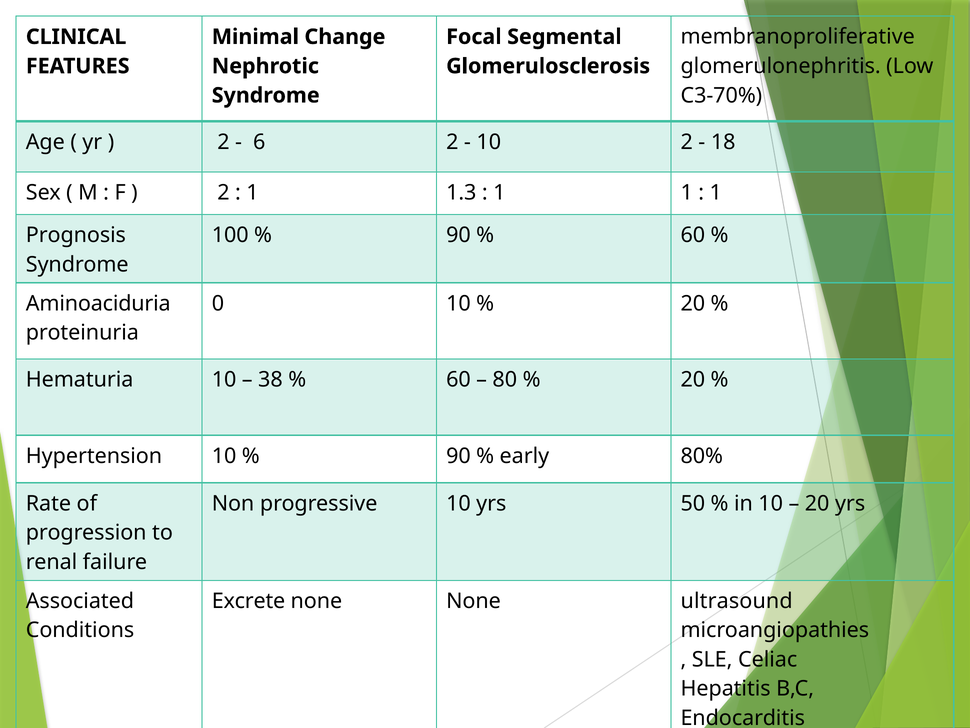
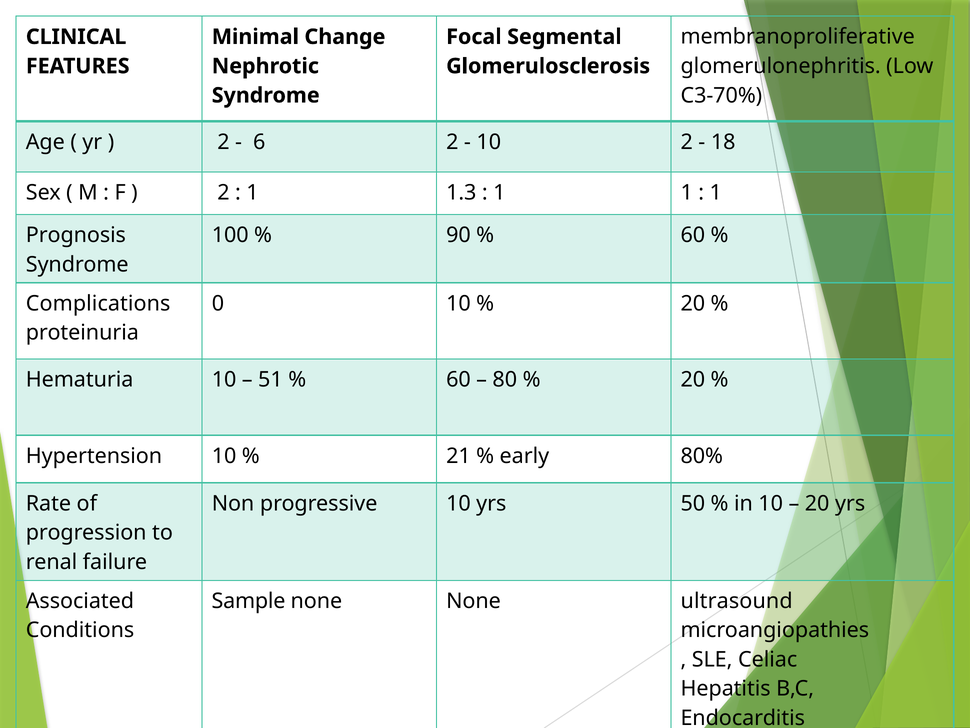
Aminoaciduria: Aminoaciduria -> Complications (98, 303)
38: 38 -> 51 (270, 379)
90: 90 -> 21 (458, 456)
Excrete: Excrete -> Sample (249, 601)
